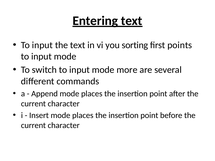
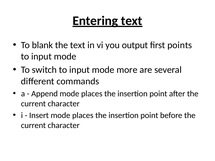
input: input -> blank (42, 45)
sorting: sorting -> output (135, 45)
